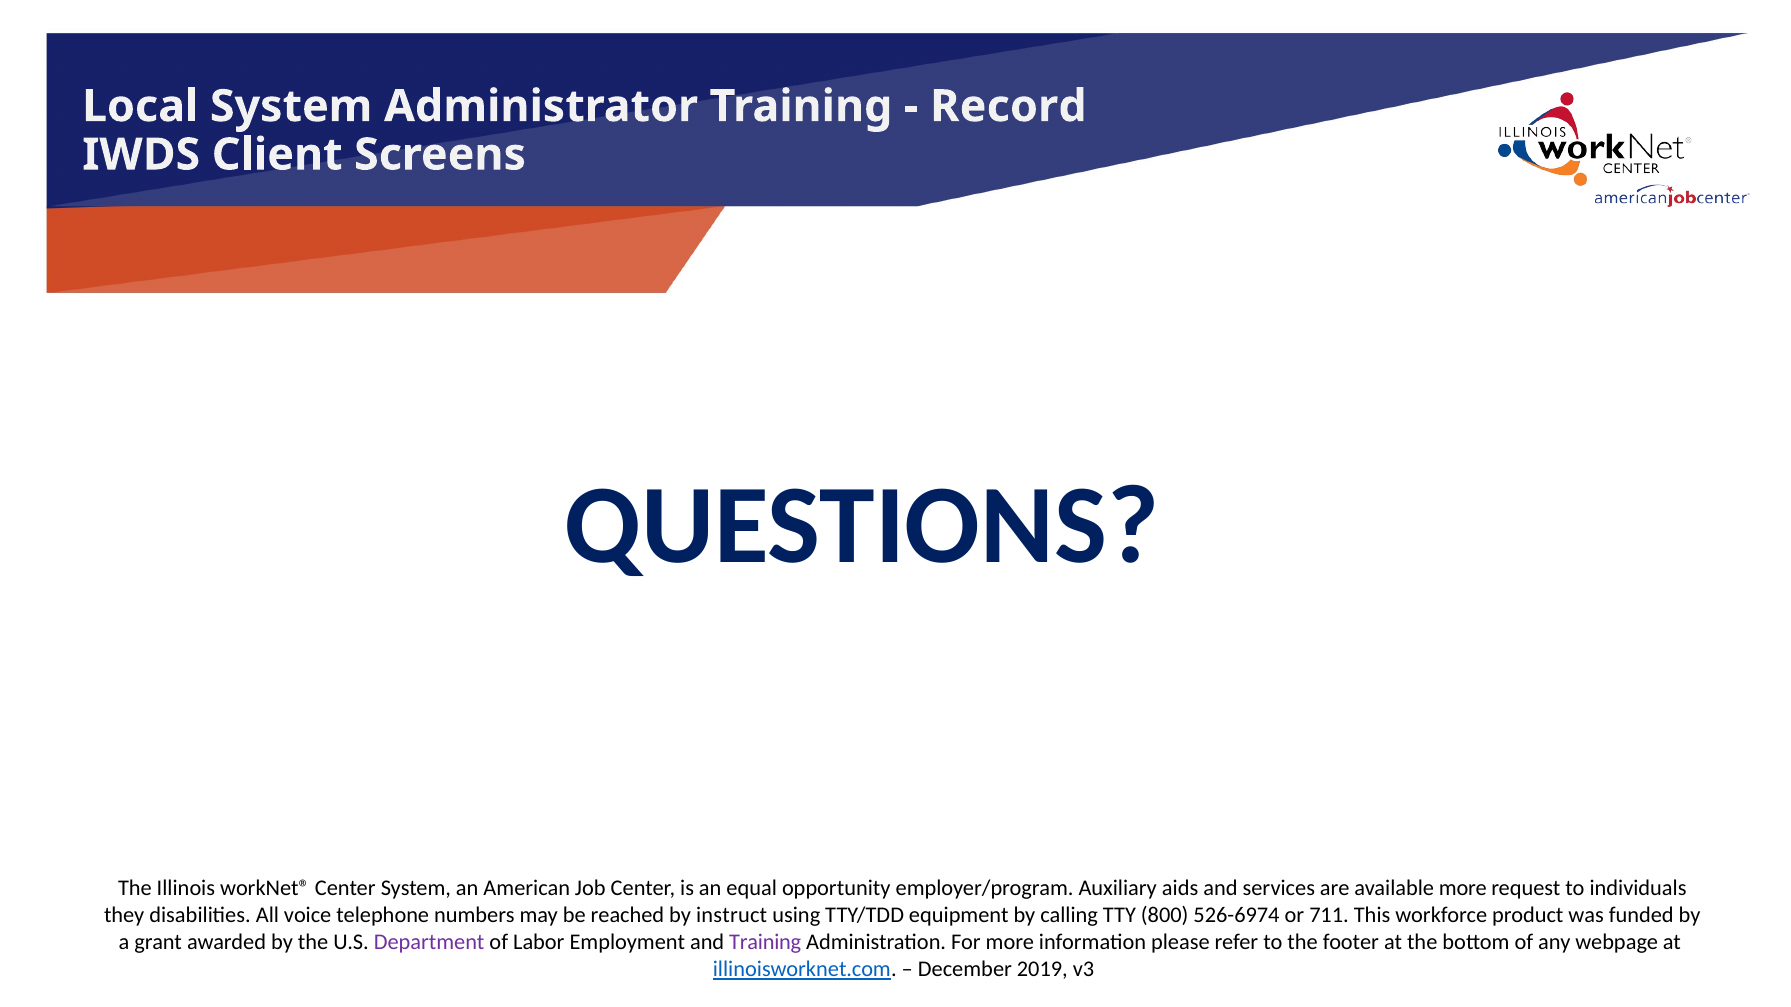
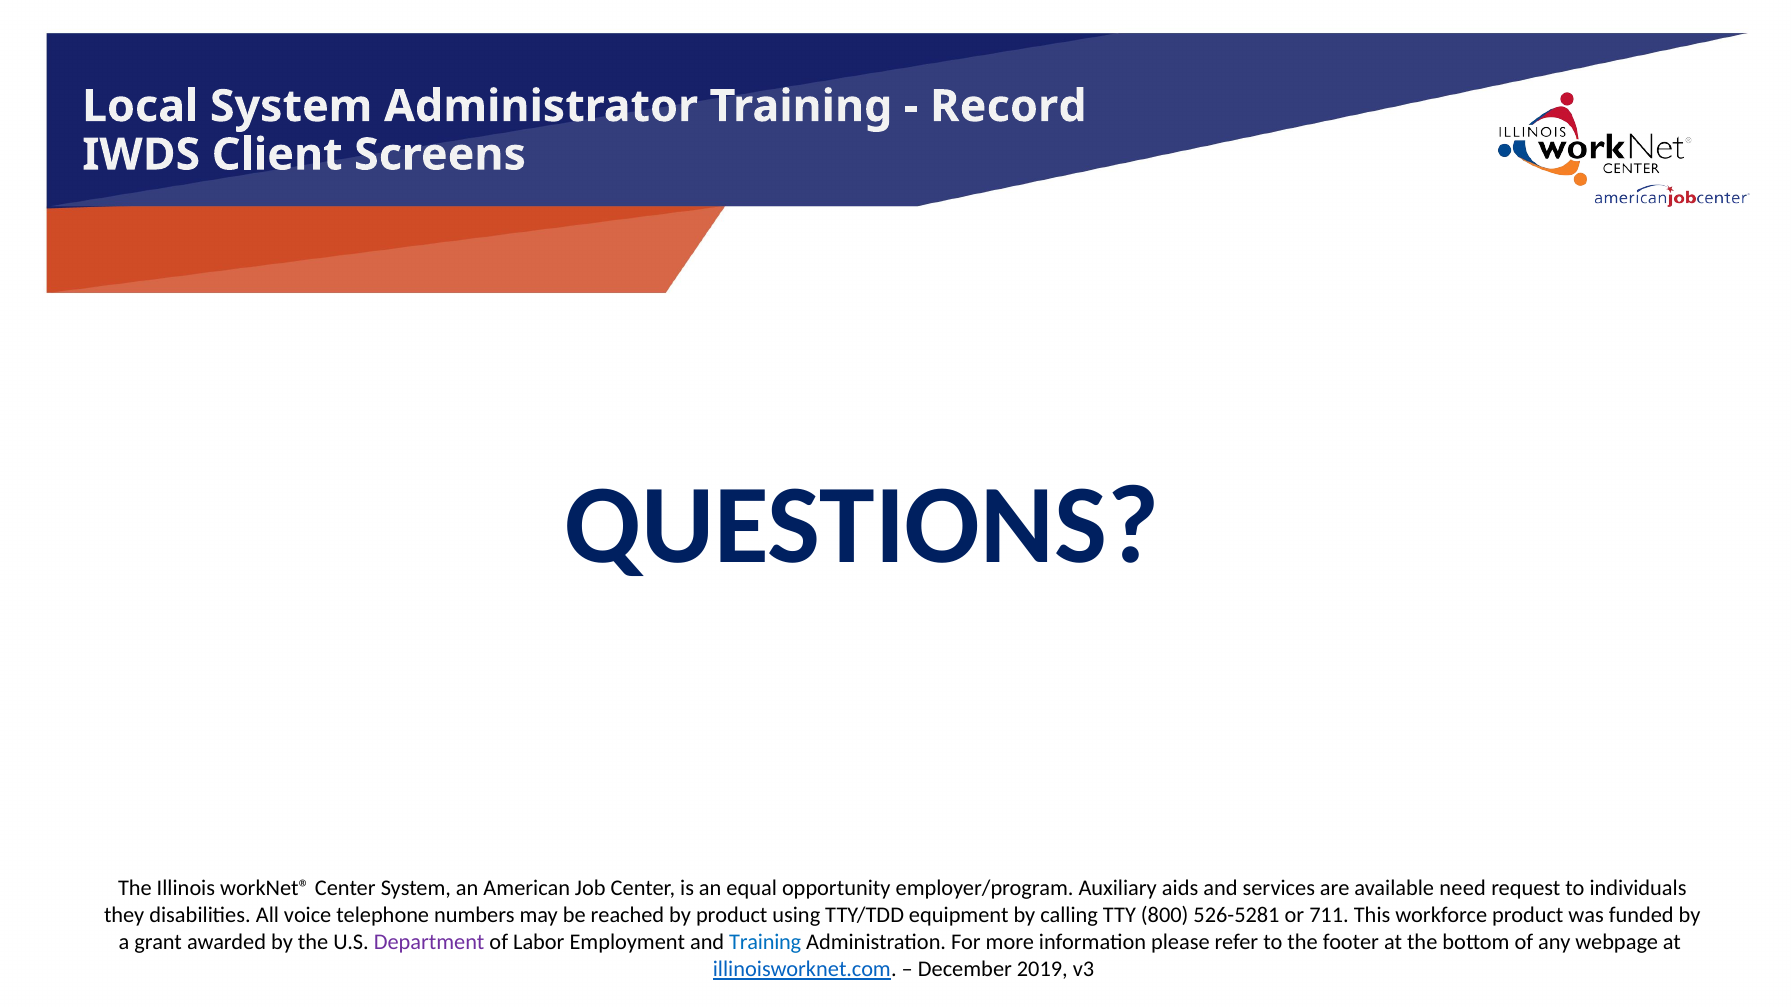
available more: more -> need (1463, 889)
by instruct: instruct -> product (732, 916)
526-6974: 526-6974 -> 526-5281 (1236, 916)
Training colour: purple -> blue (765, 943)
